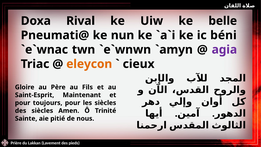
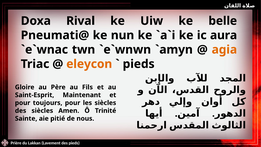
béni: béni -> aura (224, 35)
agia colour: purple -> orange (224, 50)
cieux: cieux -> pieds (139, 64)
